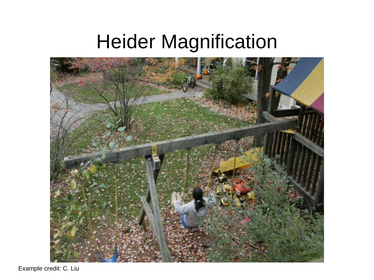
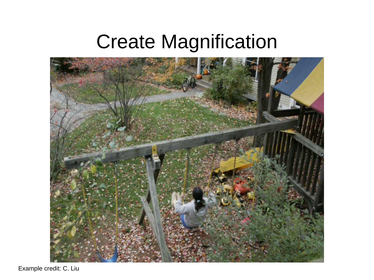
Heider: Heider -> Create (126, 42)
